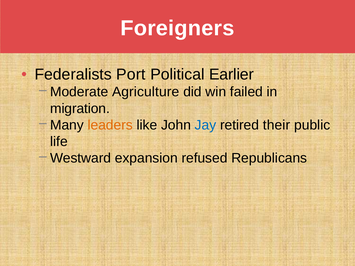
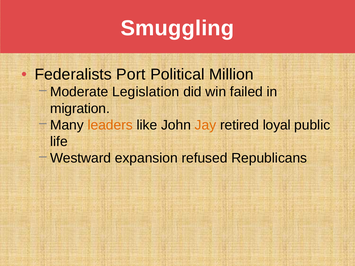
Foreigners: Foreigners -> Smuggling (177, 28)
Earlier: Earlier -> Million (231, 74)
Agriculture: Agriculture -> Legislation (146, 92)
Jay colour: blue -> orange (205, 125)
their: their -> loyal (277, 125)
